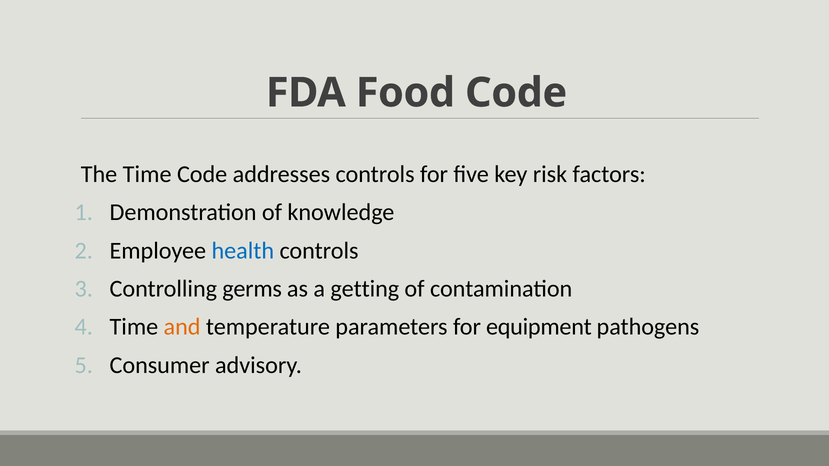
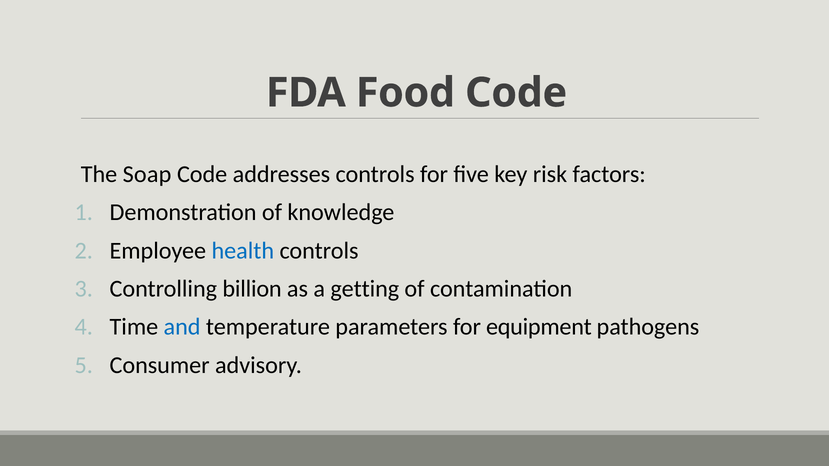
The Time: Time -> Soap (147, 174)
germs: germs -> billion (252, 289)
and colour: orange -> blue (182, 327)
